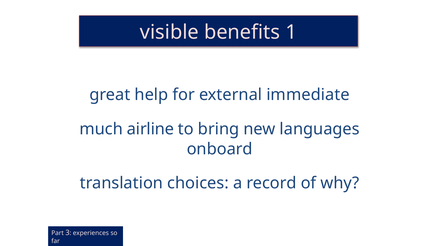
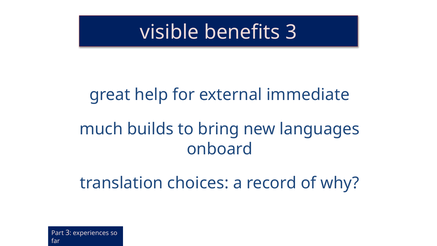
benefits 1: 1 -> 3 (291, 32)
airline: airline -> builds (150, 129)
